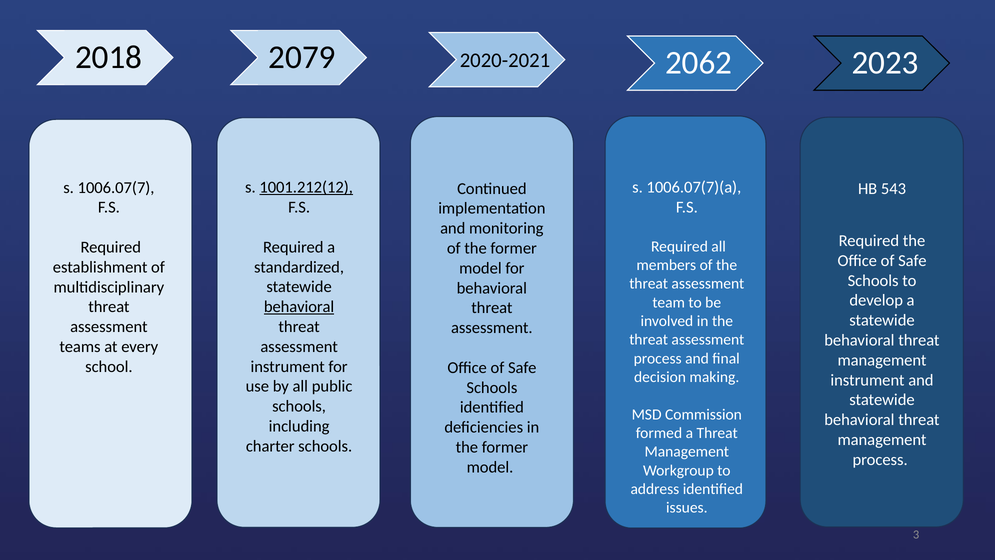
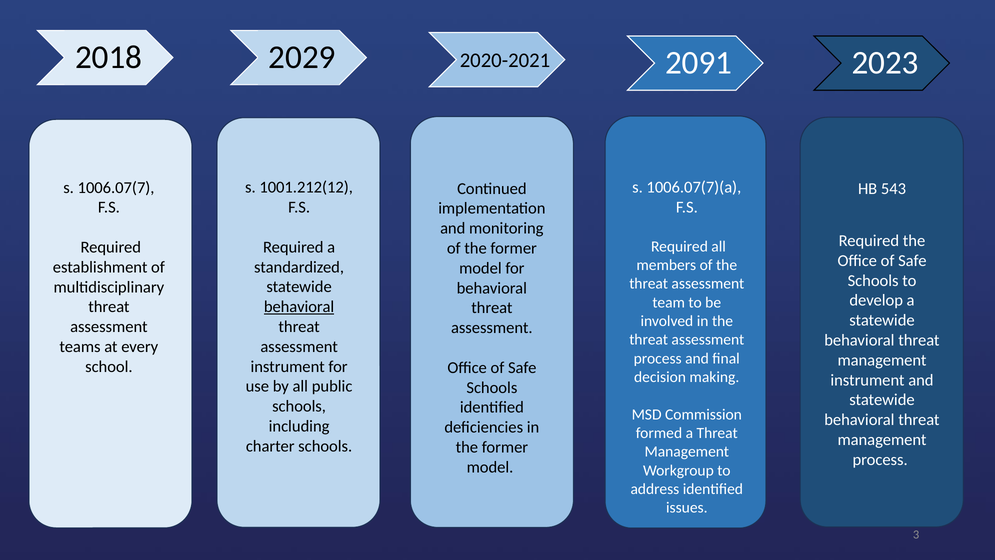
2079: 2079 -> 2029 (302, 57)
2062: 2062 -> 2091 (699, 63)
1001.212(12 underline: present -> none (306, 187)
